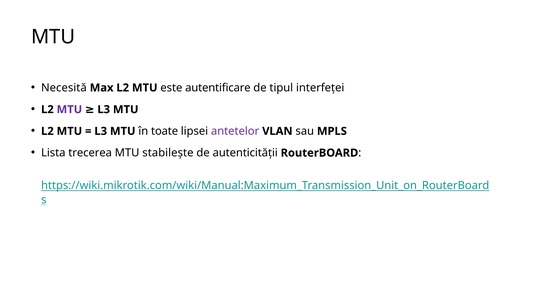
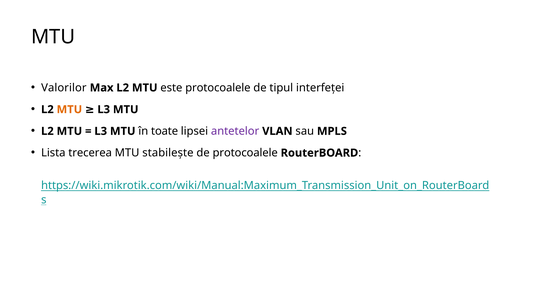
Necesită: Necesită -> Valorilor (64, 88)
este autentificare: autentificare -> protocoalele (218, 88)
MTU colour: purple -> orange (69, 109)
de autenticității: autenticității -> protocoalele (245, 153)
